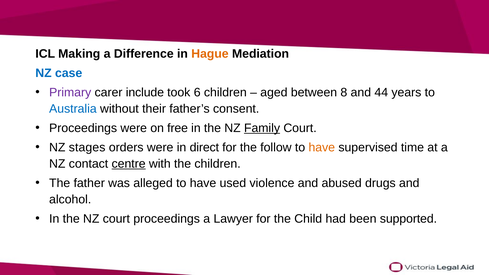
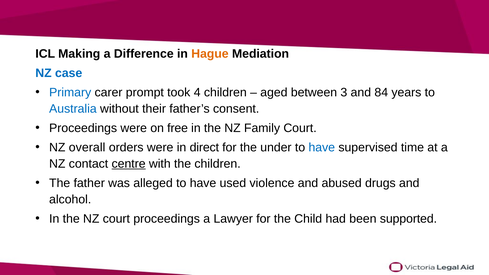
Primary colour: purple -> blue (70, 93)
include: include -> prompt (145, 93)
6: 6 -> 4 (197, 93)
8: 8 -> 3 (344, 93)
44: 44 -> 84 (381, 93)
Family underline: present -> none (262, 128)
stages: stages -> overall (87, 148)
follow: follow -> under (276, 148)
have colour: orange -> blue (322, 148)
